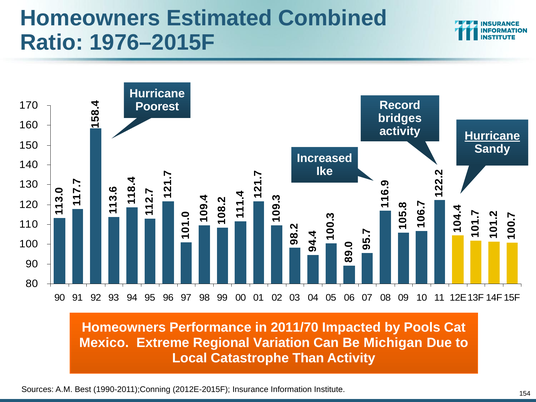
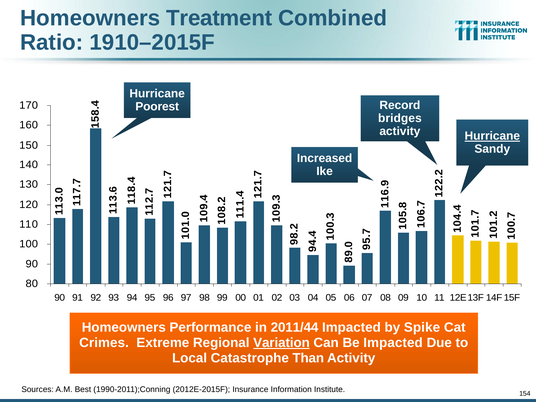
Estimated: Estimated -> Treatment (219, 18)
1976–2015F: 1976–2015F -> 1910–2015F (152, 42)
2011/70: 2011/70 -> 2011/44 (295, 327)
Pools: Pools -> Spike (422, 327)
Mexico: Mexico -> Crimes (104, 343)
Variation underline: none -> present (281, 343)
Be Michigan: Michigan -> Impacted (393, 343)
